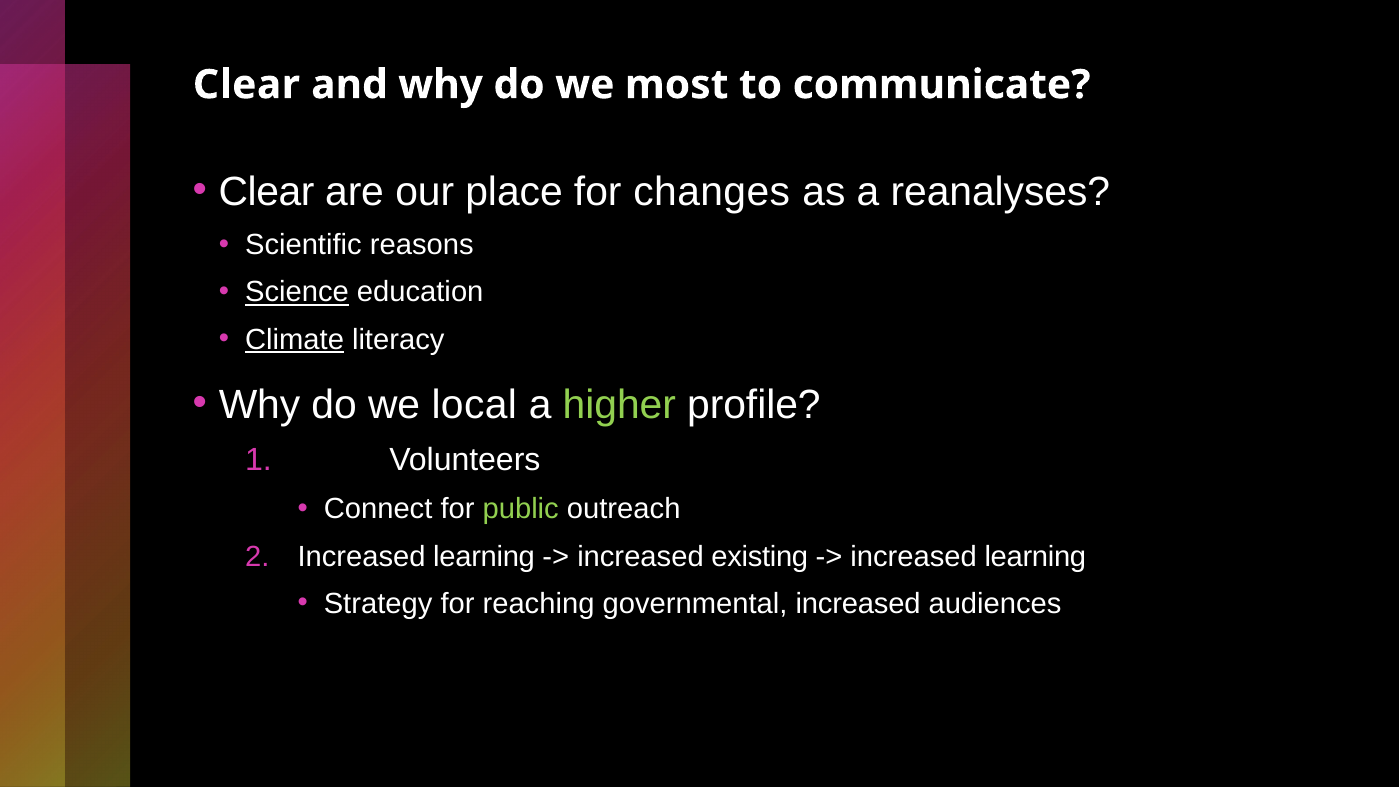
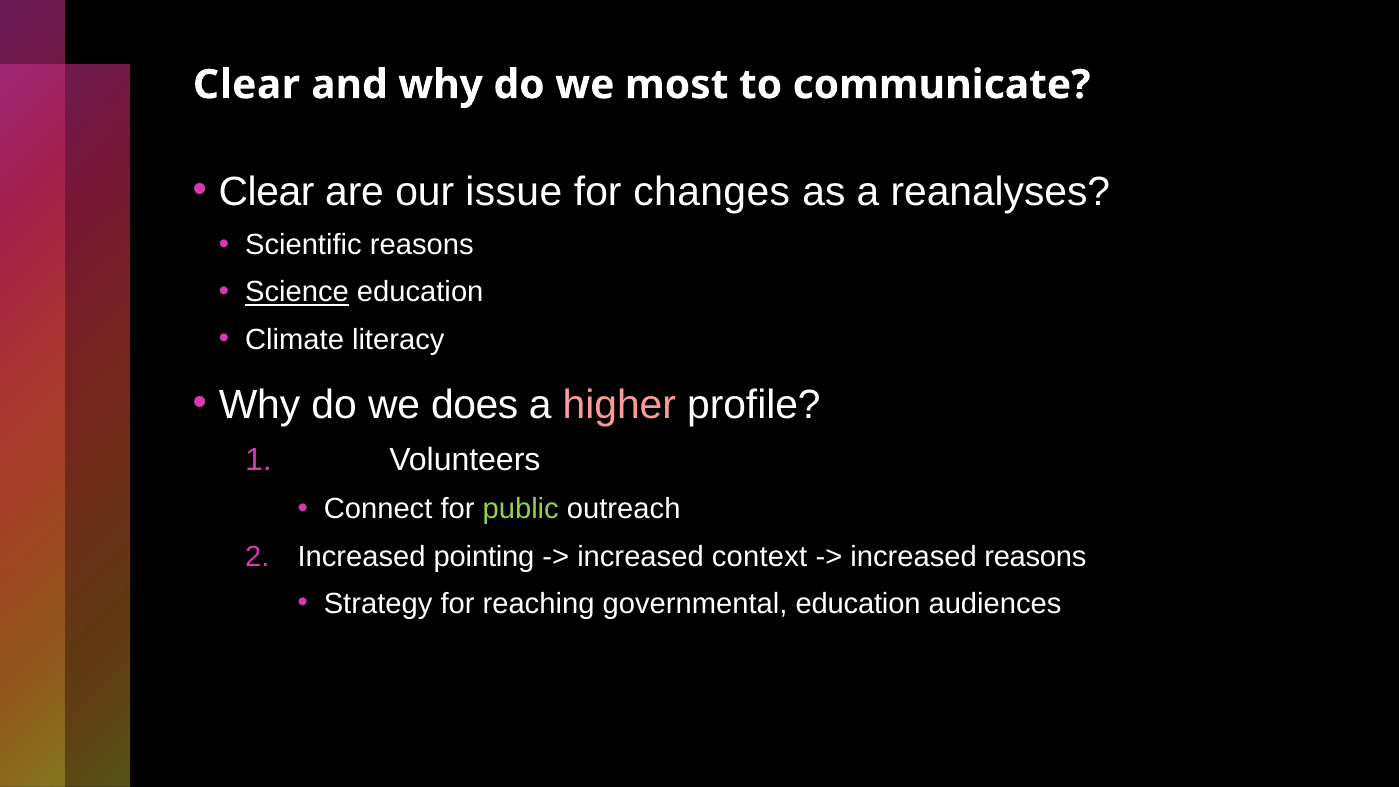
place: place -> issue (514, 192)
Climate underline: present -> none (295, 340)
local: local -> does (475, 405)
higher colour: light green -> pink (619, 405)
learning: learning -> pointing (484, 556)
existing: existing -> context (759, 556)
learning: learning -> reasons (1035, 556)
governmental increased: increased -> education (858, 604)
